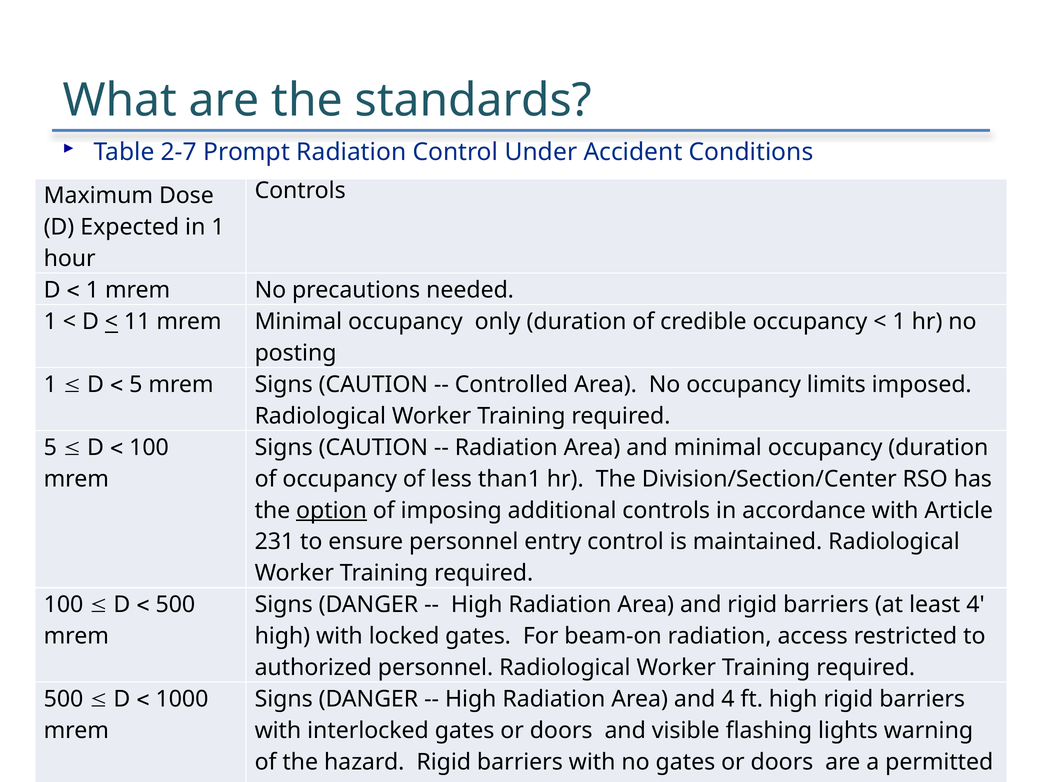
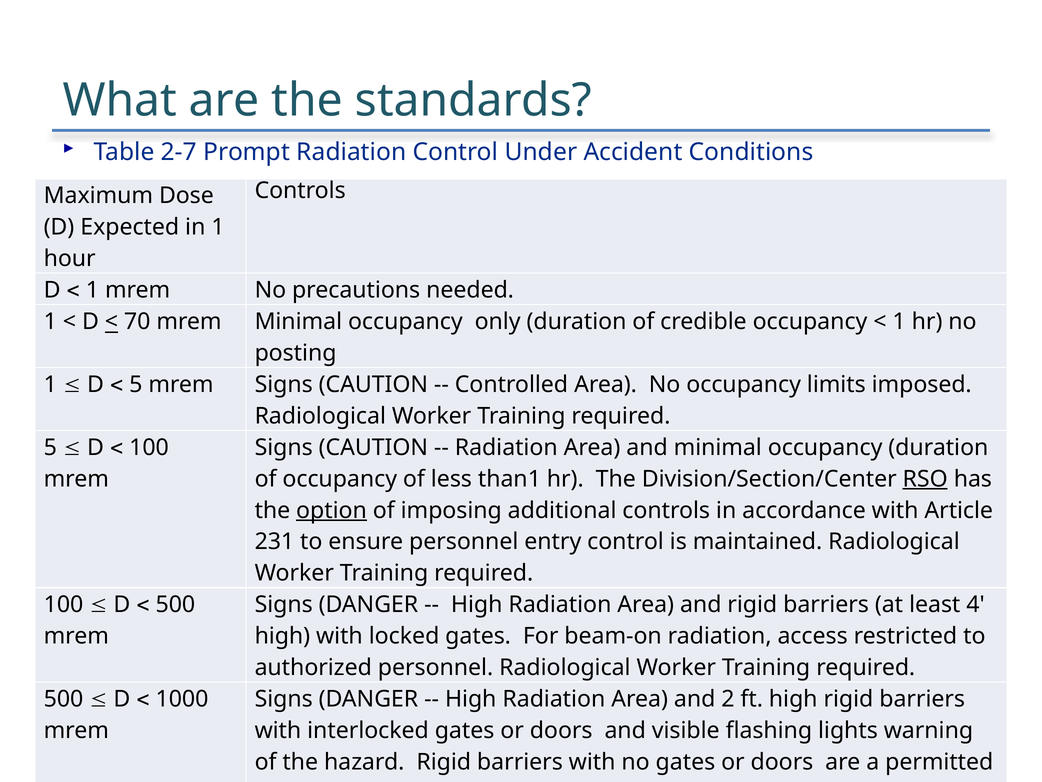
11: 11 -> 70 (137, 321)
RSO underline: none -> present (925, 479)
and 4: 4 -> 2 (728, 699)
